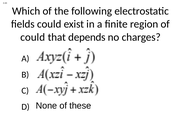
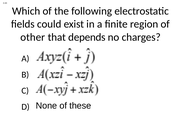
could: could -> other (33, 37)
